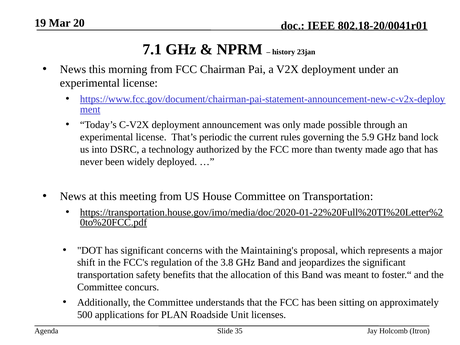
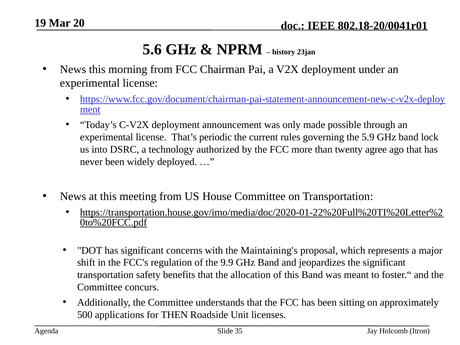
7.1: 7.1 -> 5.6 (152, 49)
twenty made: made -> agree (376, 149)
3.8: 3.8 -> 9.9 (227, 263)
PLAN: PLAN -> THEN (174, 315)
